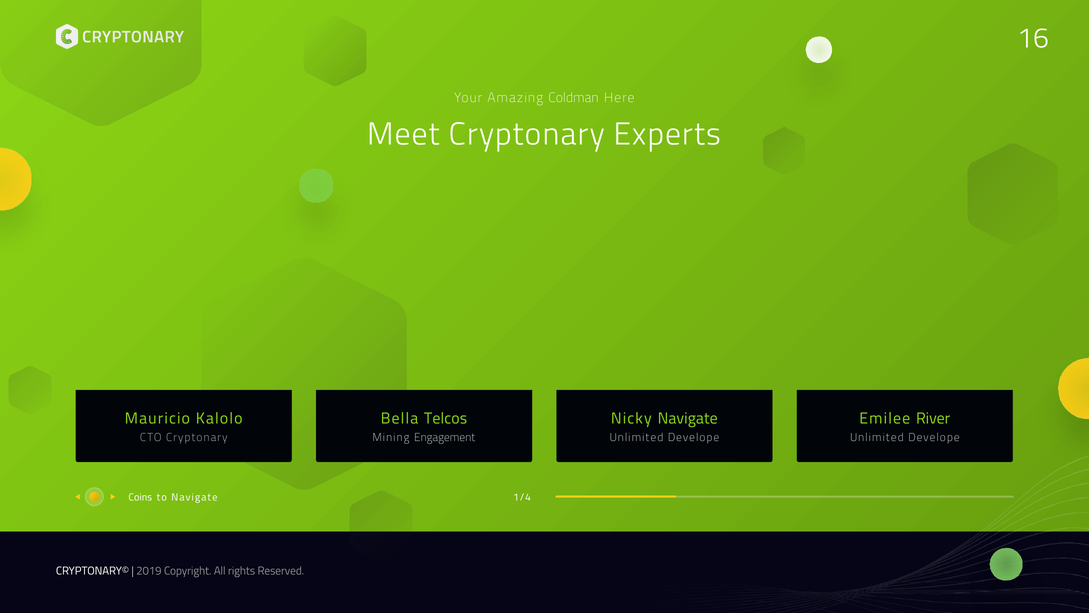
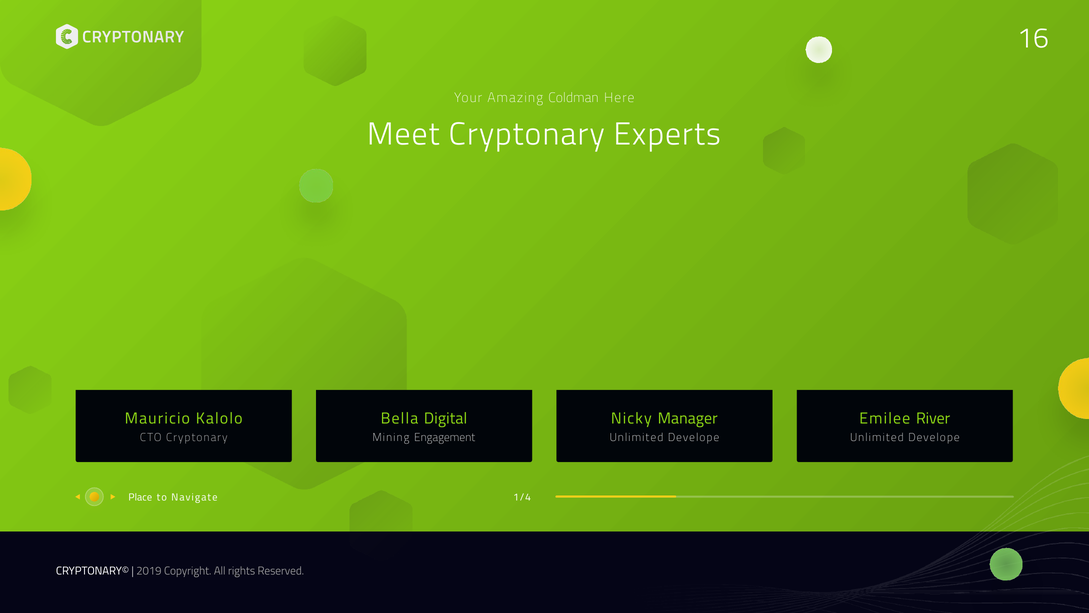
Telcos: Telcos -> Digital (446, 418)
Nicky Navigate: Navigate -> Manager (688, 418)
Coins: Coins -> Place (140, 497)
